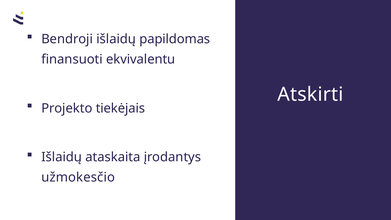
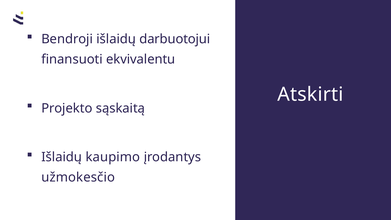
papildomas: papildomas -> darbuotojui (175, 39)
tiekėjais: tiekėjais -> sąskaitą (120, 108)
ataskaita: ataskaita -> kaupimo (113, 157)
